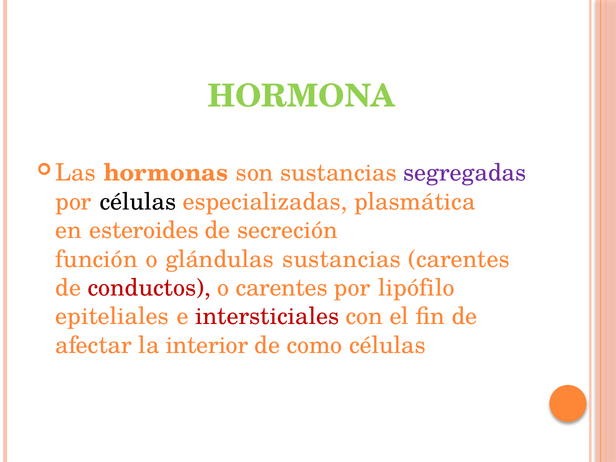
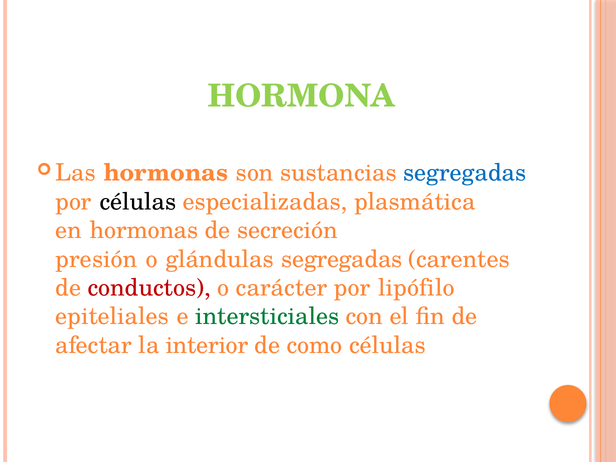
segregadas colour: purple -> blue (465, 173)
en esteroides: esteroides -> hormonas (144, 230)
función: función -> presión (96, 259)
glándulas sustancias: sustancias -> segregadas (342, 259)
o carentes: carentes -> carácter (282, 288)
intersticiales colour: red -> green (267, 316)
